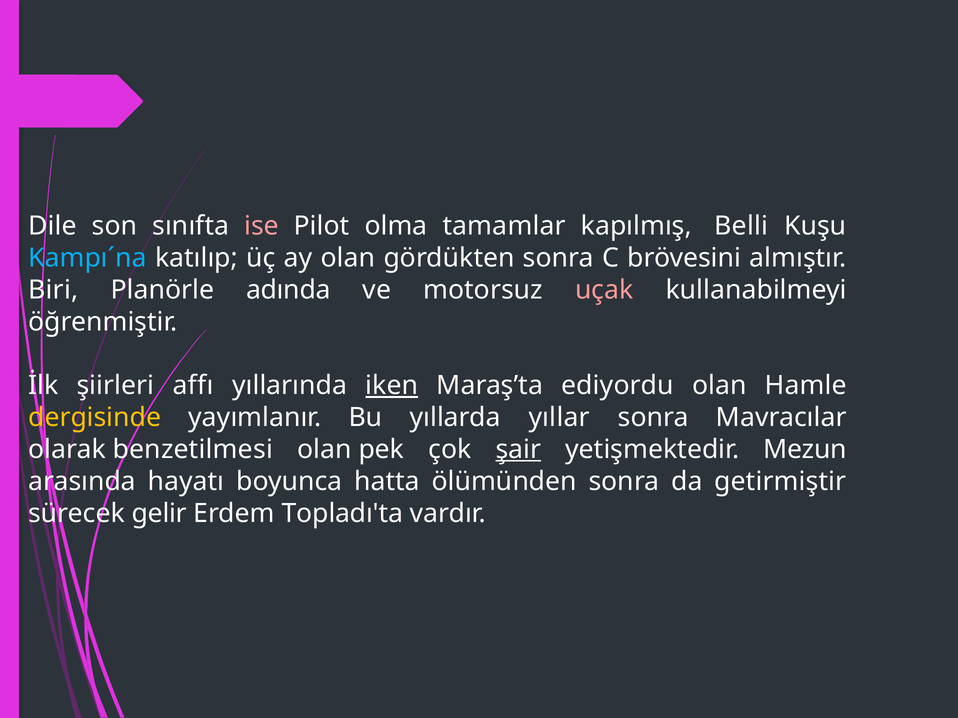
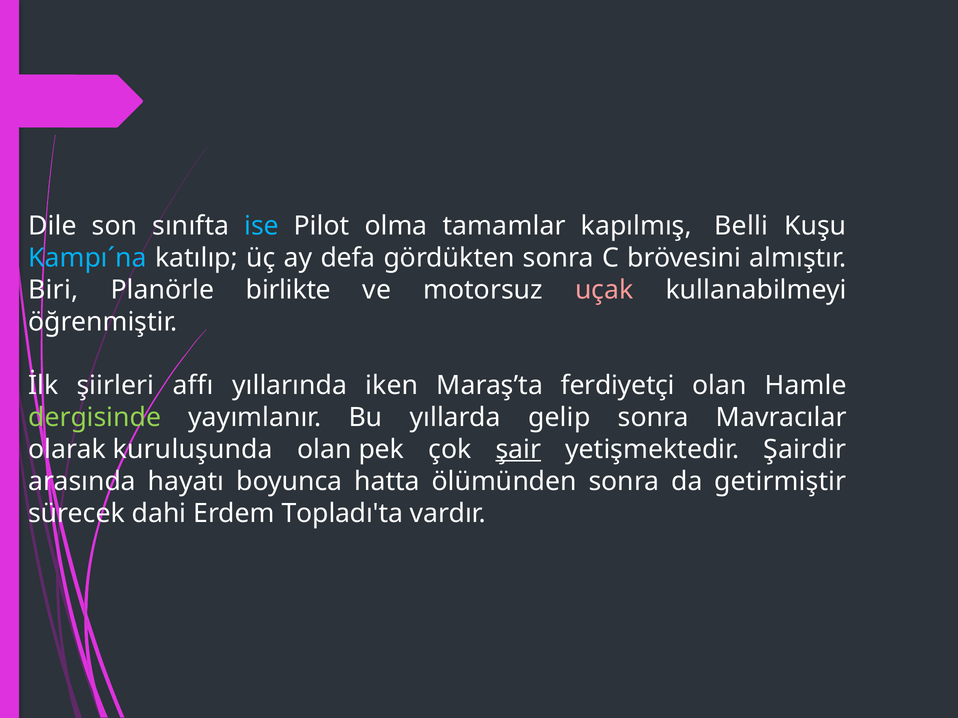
ise colour: pink -> light blue (262, 226)
ay olan: olan -> defa (348, 258)
adında: adında -> birlikte (288, 290)
iken underline: present -> none (392, 386)
ediyordu: ediyordu -> ferdiyetçi (618, 386)
dergisinde colour: yellow -> light green (95, 418)
yıllar: yıllar -> gelip (559, 418)
benzetilmesi: benzetilmesi -> kuruluşunda (193, 450)
Mezun: Mezun -> Şairdir (805, 450)
gelir: gelir -> dahi (159, 514)
